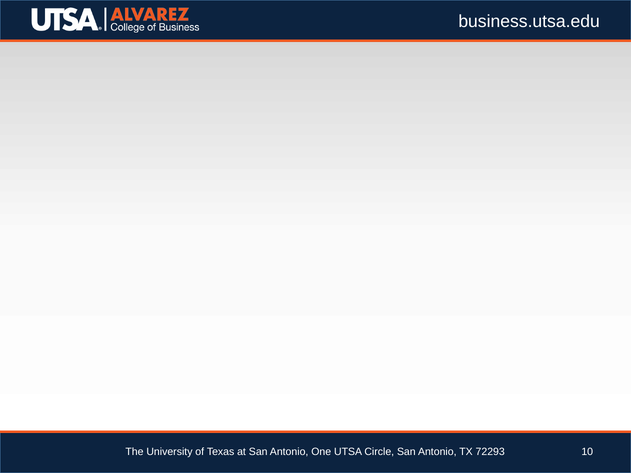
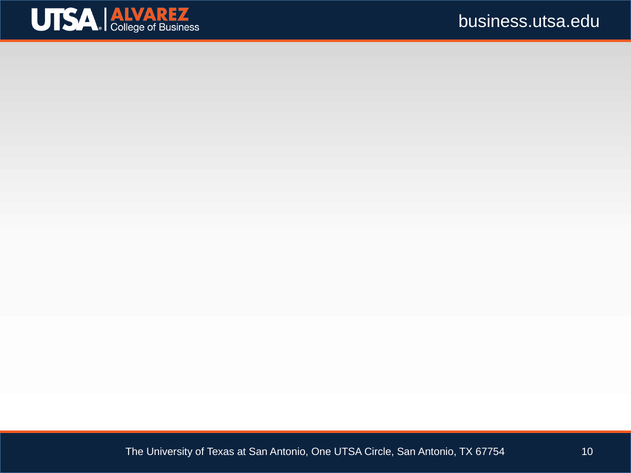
72293: 72293 -> 67754 (490, 452)
